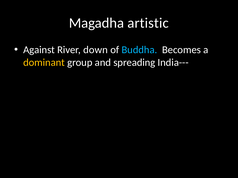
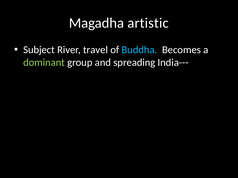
Against: Against -> Subject (39, 50)
down: down -> travel (96, 50)
dominant colour: yellow -> light green (44, 63)
